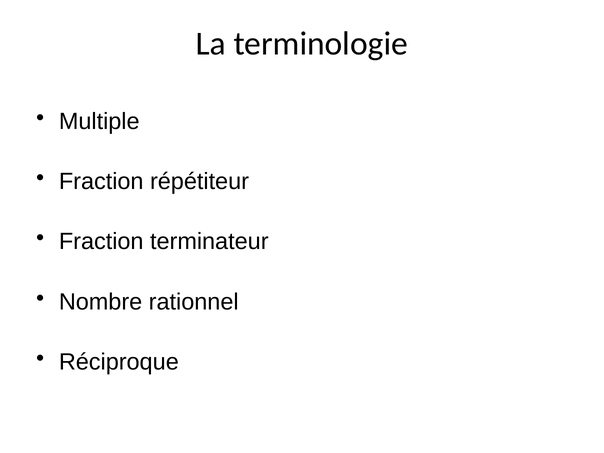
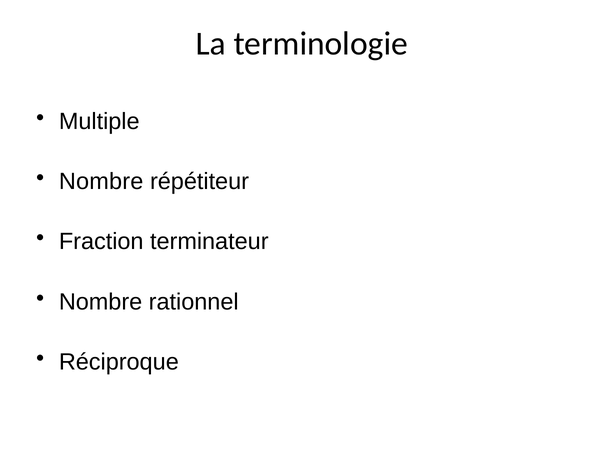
Fraction: Fraction -> Nombre (101, 181)
